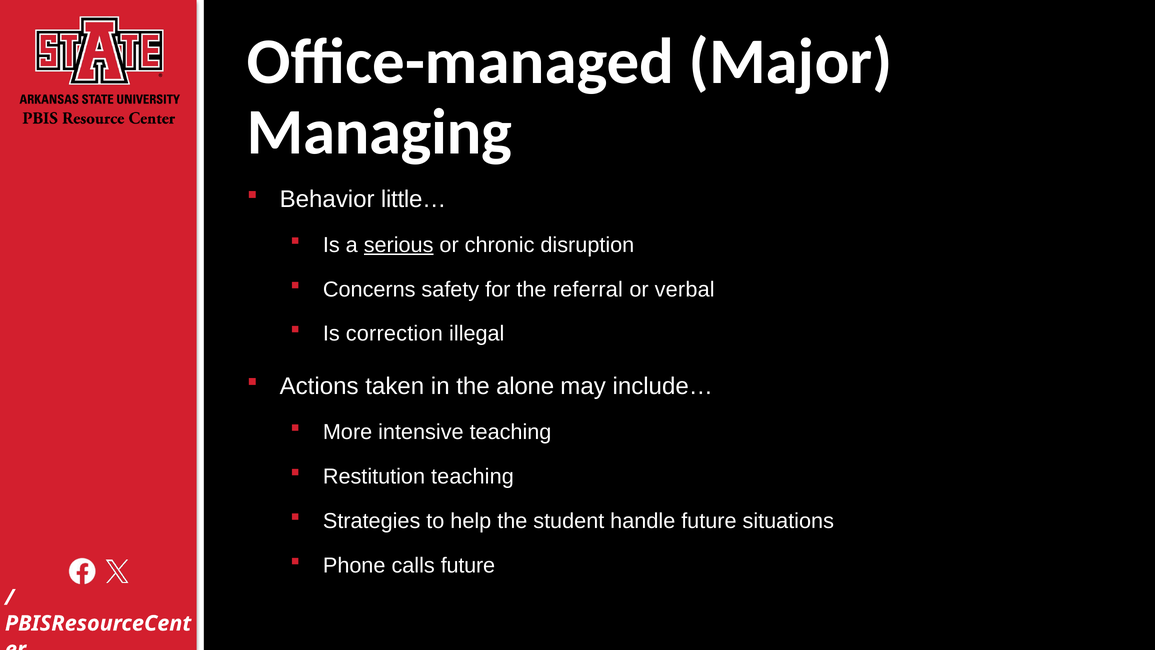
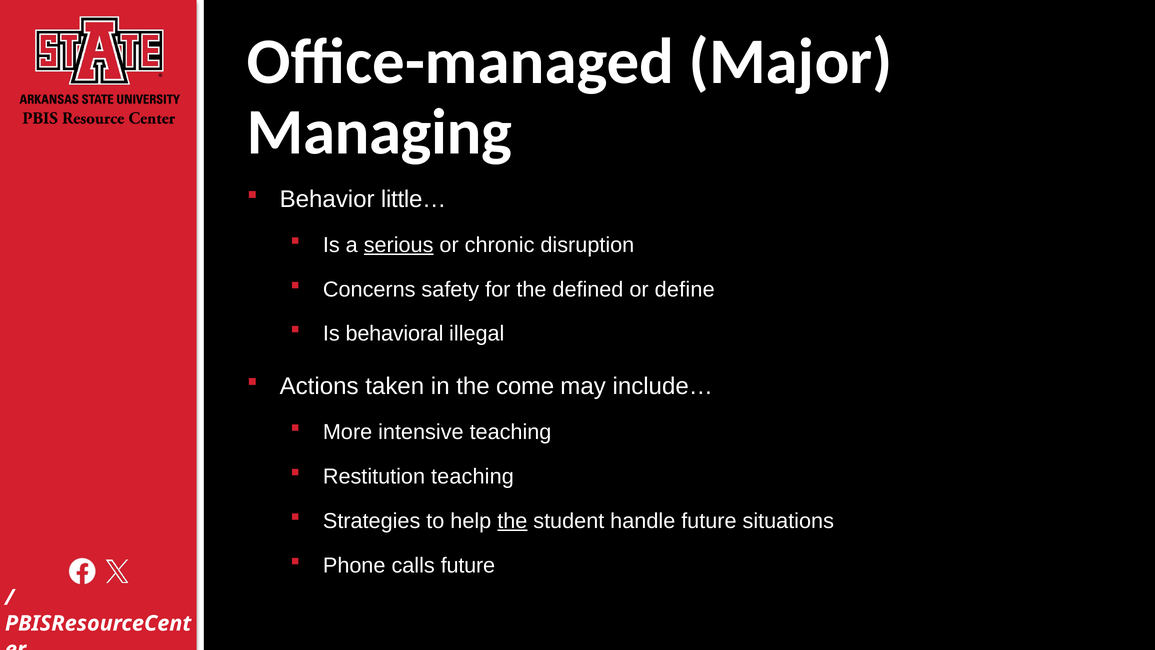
referral: referral -> defined (588, 289)
verbal: verbal -> define (685, 289)
correction: correction -> behavioral (395, 334)
alone: alone -> come (525, 386)
the underline: none -> present (512, 521)
